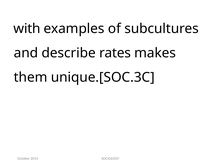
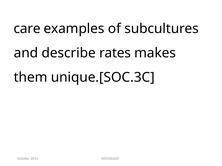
with: with -> care (27, 29)
